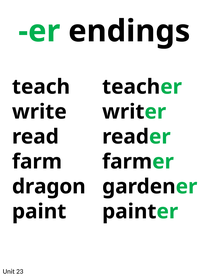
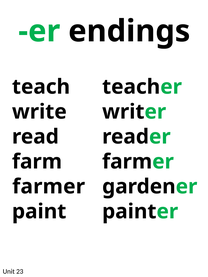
dragon: dragon -> farmer (49, 187)
